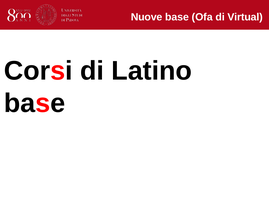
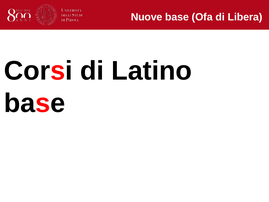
Virtual: Virtual -> Libera (245, 17)
